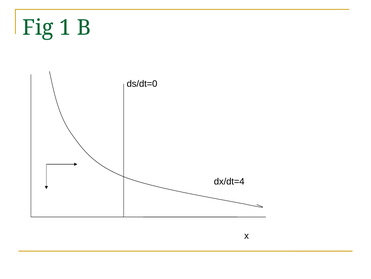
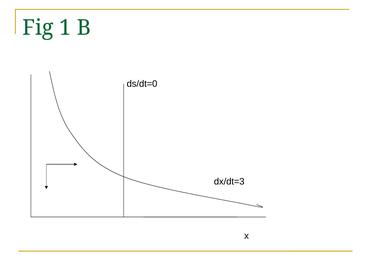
dx/dt=4: dx/dt=4 -> dx/dt=3 (229, 181)
